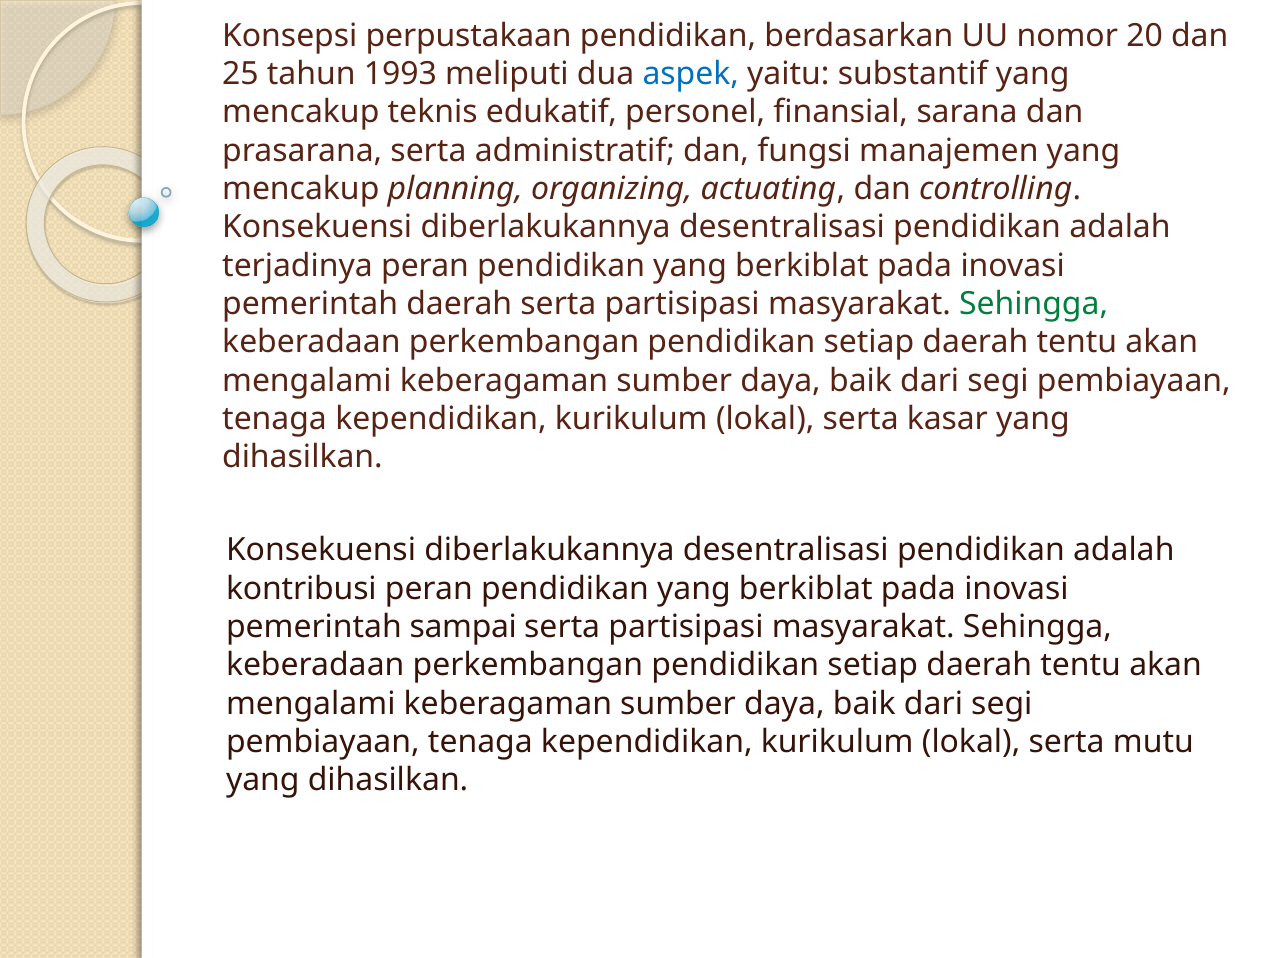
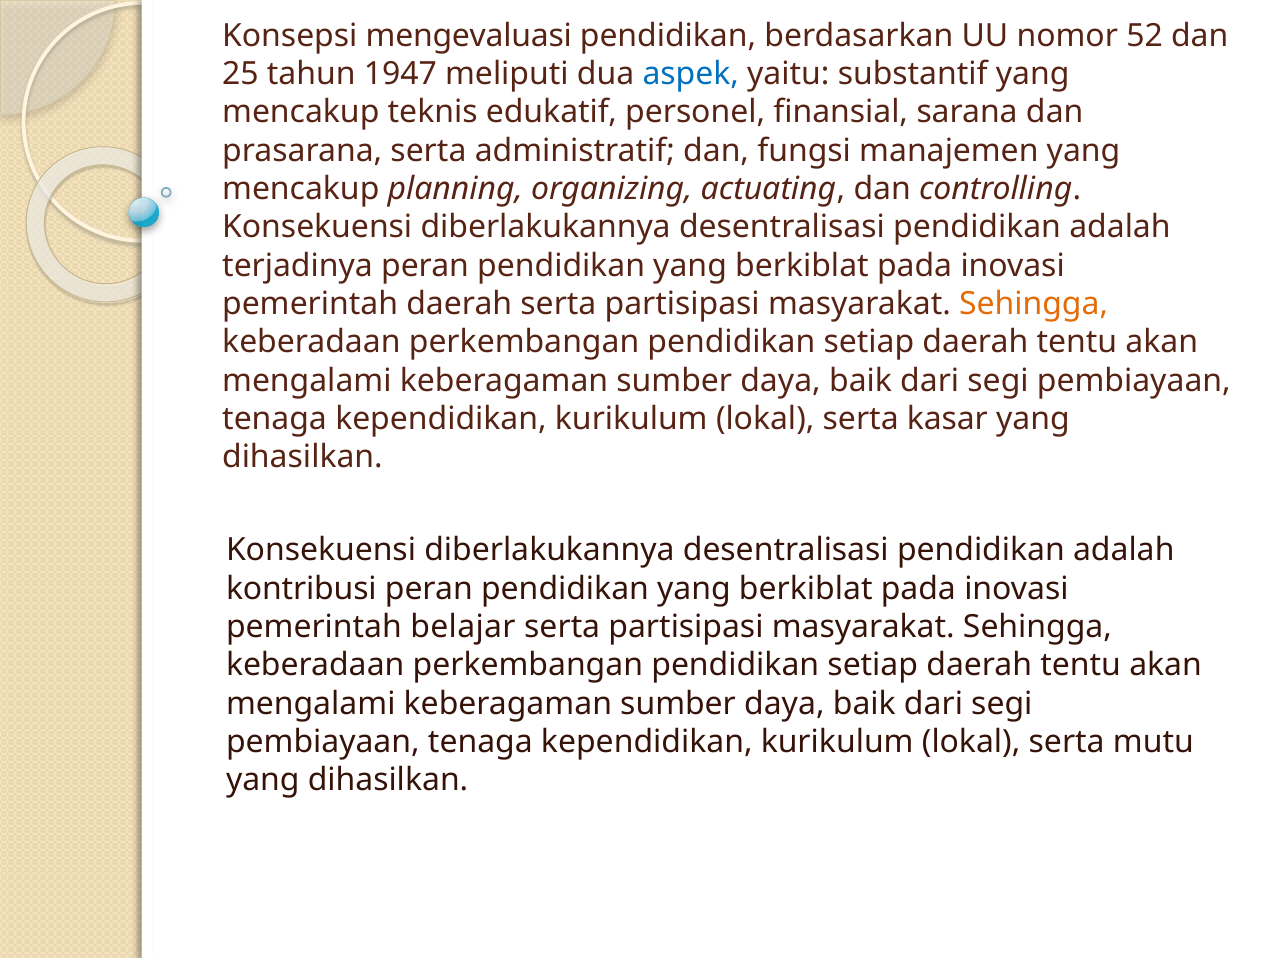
perpustakaan: perpustakaan -> mengevaluasi (469, 36)
20: 20 -> 52 (1145, 36)
1993: 1993 -> 1947 (400, 74)
Sehingga colour: green -> orange (1034, 304)
sampai: sampai -> belajar (463, 627)
